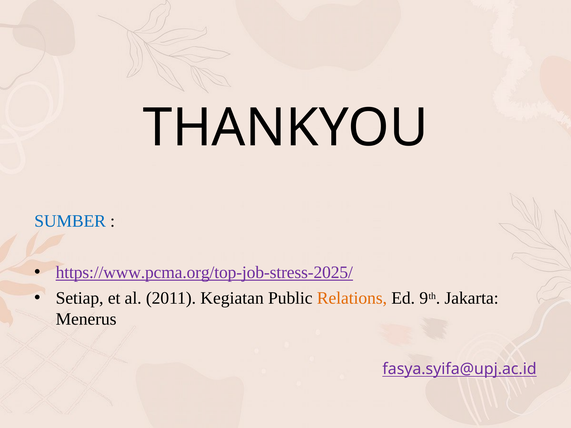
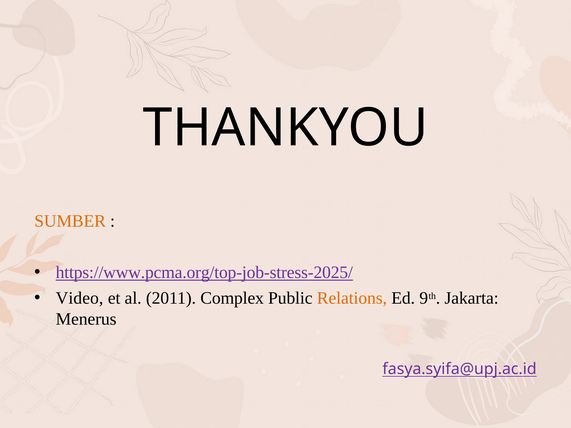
SUMBER colour: blue -> orange (70, 221)
Setiap: Setiap -> Video (80, 298)
Kegiatan: Kegiatan -> Complex (232, 298)
